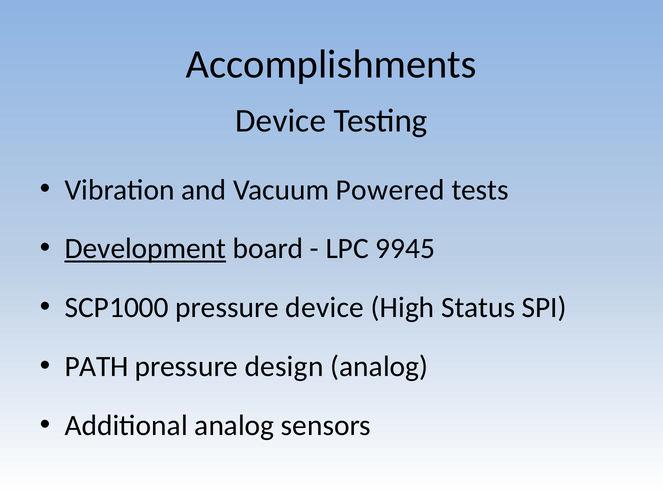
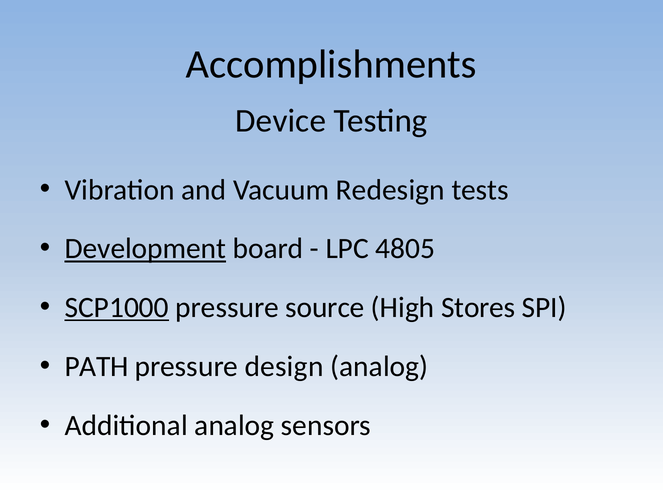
Powered: Powered -> Redesign (390, 190)
9945: 9945 -> 4805 (405, 249)
SCP1000 underline: none -> present (117, 308)
pressure device: device -> source (325, 308)
Status: Status -> Stores (478, 308)
